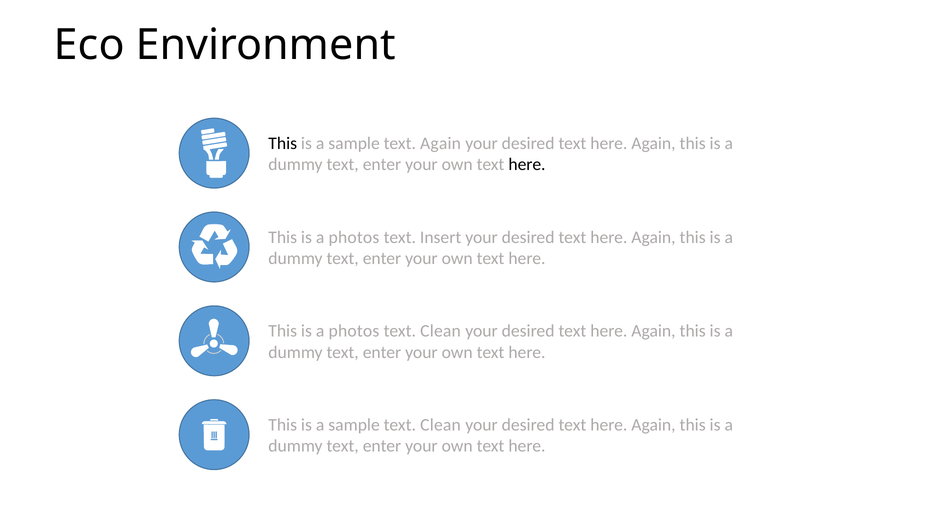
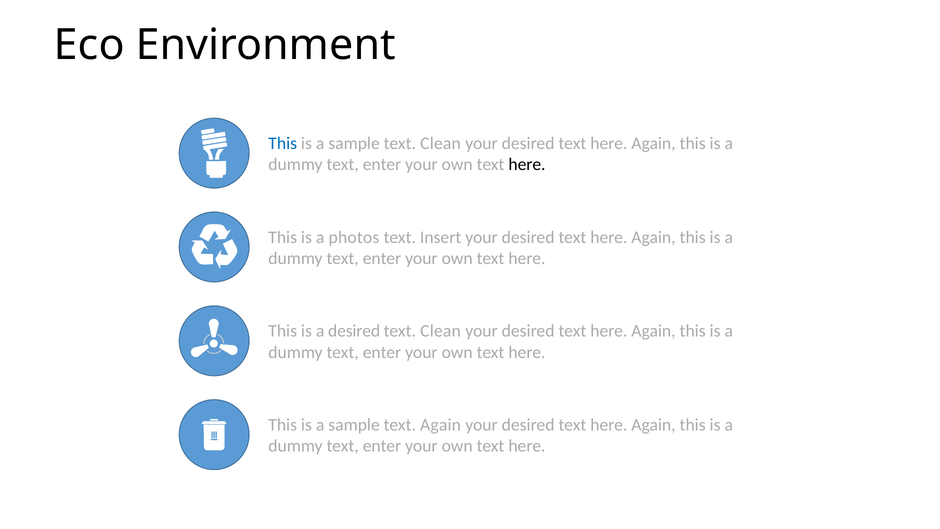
This colour: black -> blue (283, 143)
sample text Again: Again -> Clean (441, 143)
photos: photos -> desired (354, 331)
sample text Clean: Clean -> Again (441, 425)
